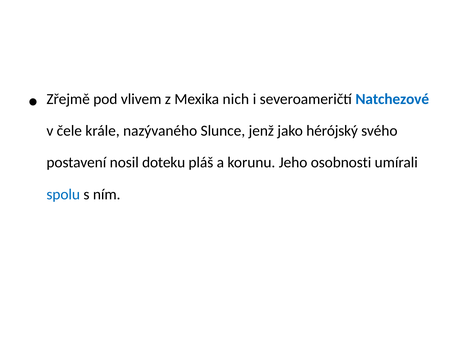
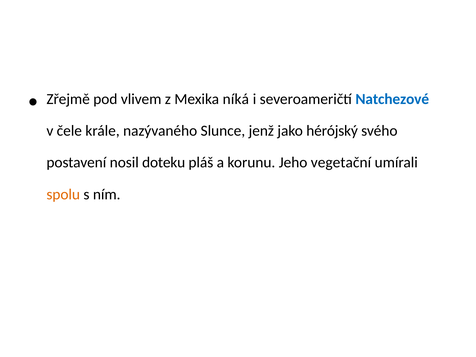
nich: nich -> níká (236, 99)
osobnosti: osobnosti -> vegetační (341, 163)
spolu colour: blue -> orange (63, 194)
